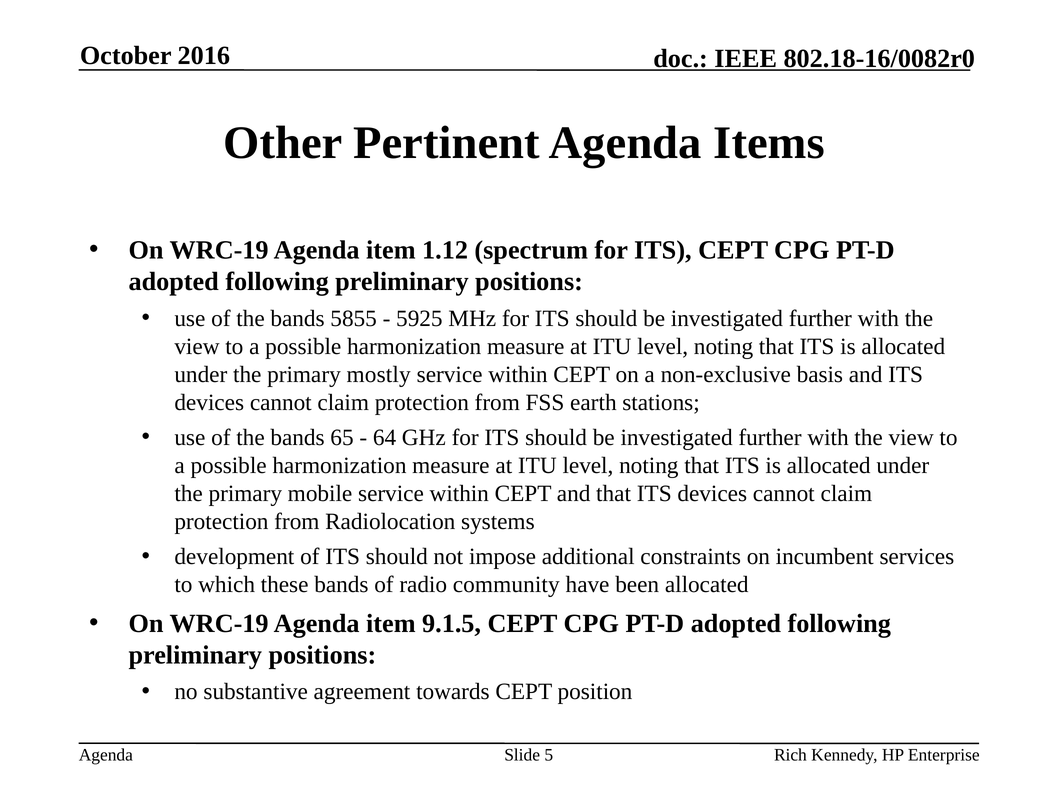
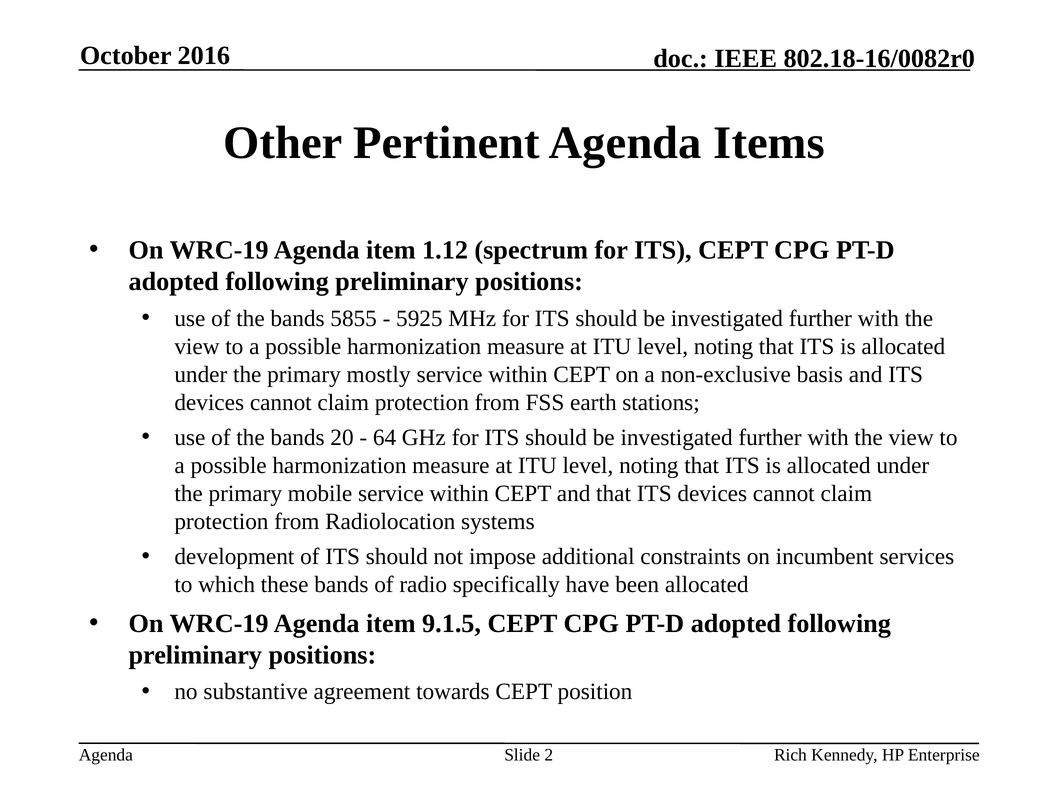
65: 65 -> 20 (342, 437)
community: community -> specifically (506, 585)
5: 5 -> 2 (549, 755)
